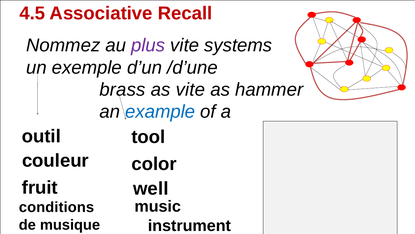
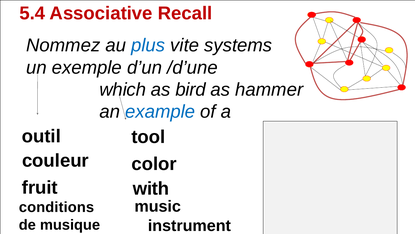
4.5: 4.5 -> 5.4 (32, 13)
plus colour: purple -> blue (148, 45)
brass: brass -> which (123, 89)
as vite: vite -> bird (191, 89)
well: well -> with (151, 188)
